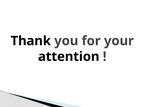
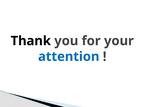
attention colour: black -> blue (69, 56)
